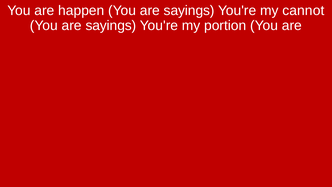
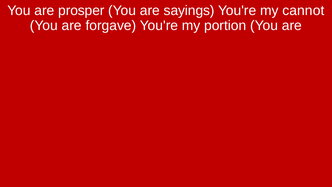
happen: happen -> prosper (81, 11)
sayings: sayings -> forgave (111, 25)
